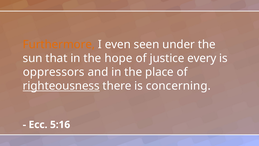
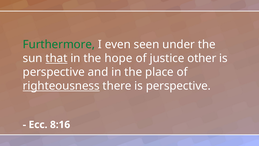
Furthermore colour: orange -> green (59, 44)
that underline: none -> present (56, 58)
every: every -> other (202, 58)
oppressors: oppressors -> perspective (54, 72)
there is concerning: concerning -> perspective (178, 86)
5:16: 5:16 -> 8:16 (60, 124)
